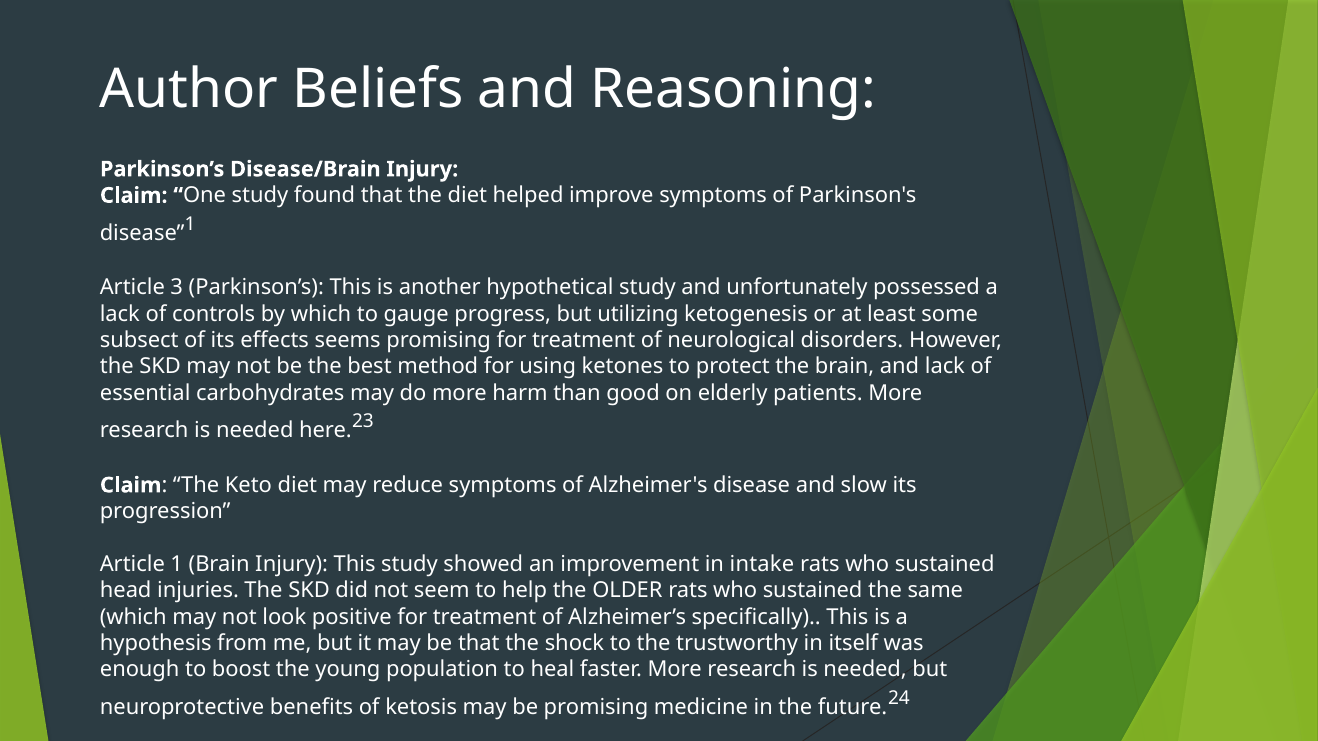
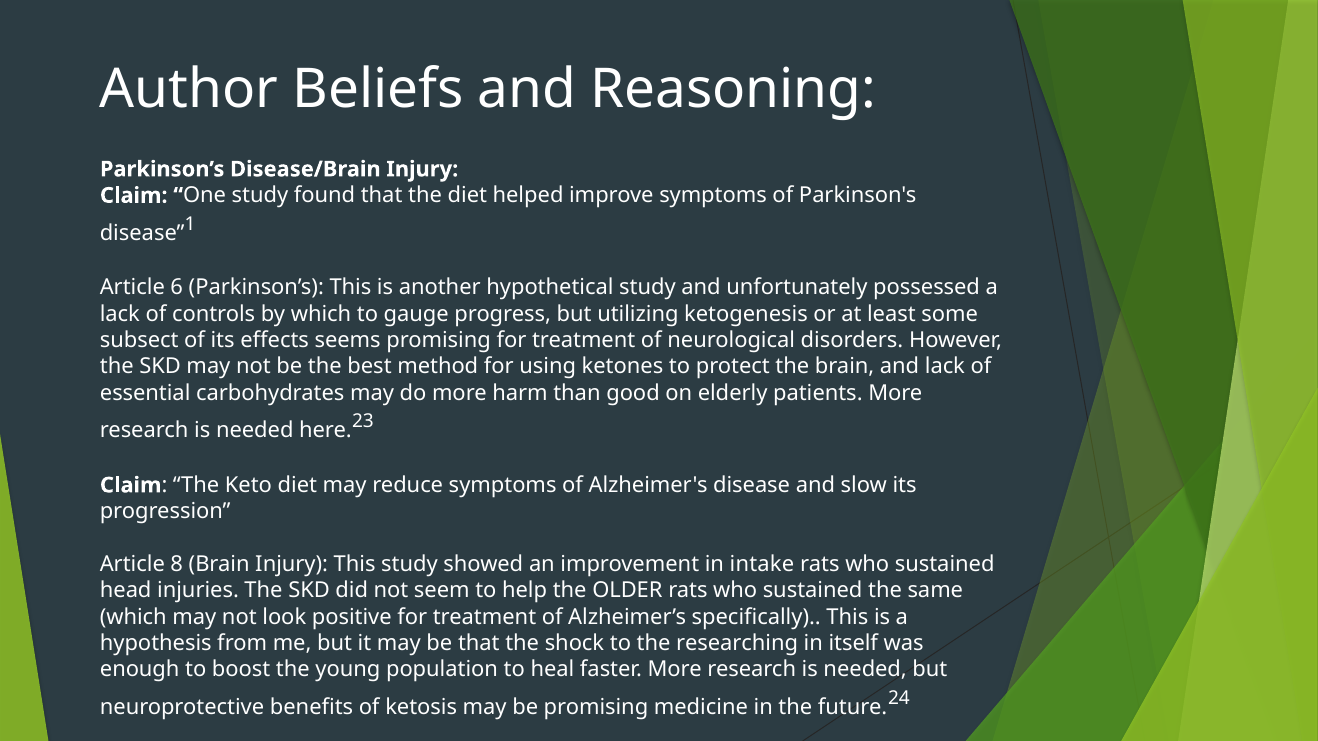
3: 3 -> 6 (177, 288)
Article 1: 1 -> 8 (177, 565)
trustworthy: trustworthy -> researching (737, 644)
